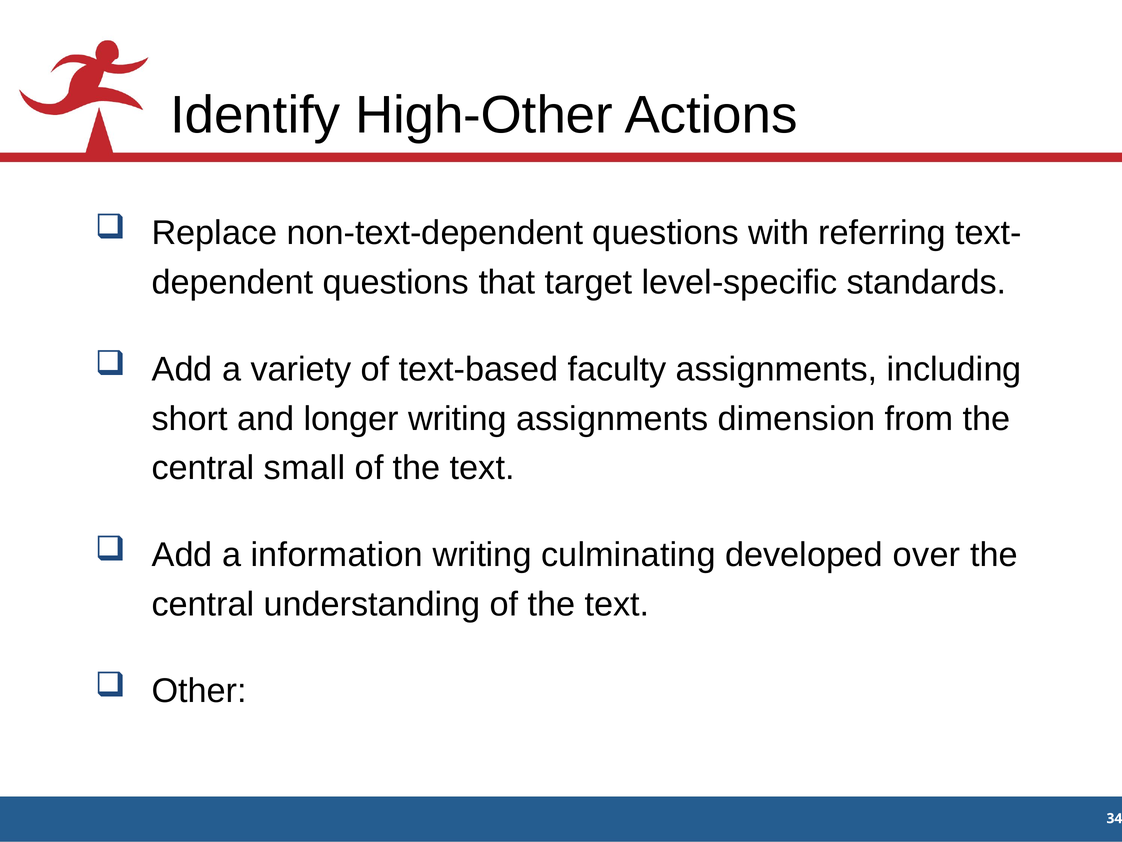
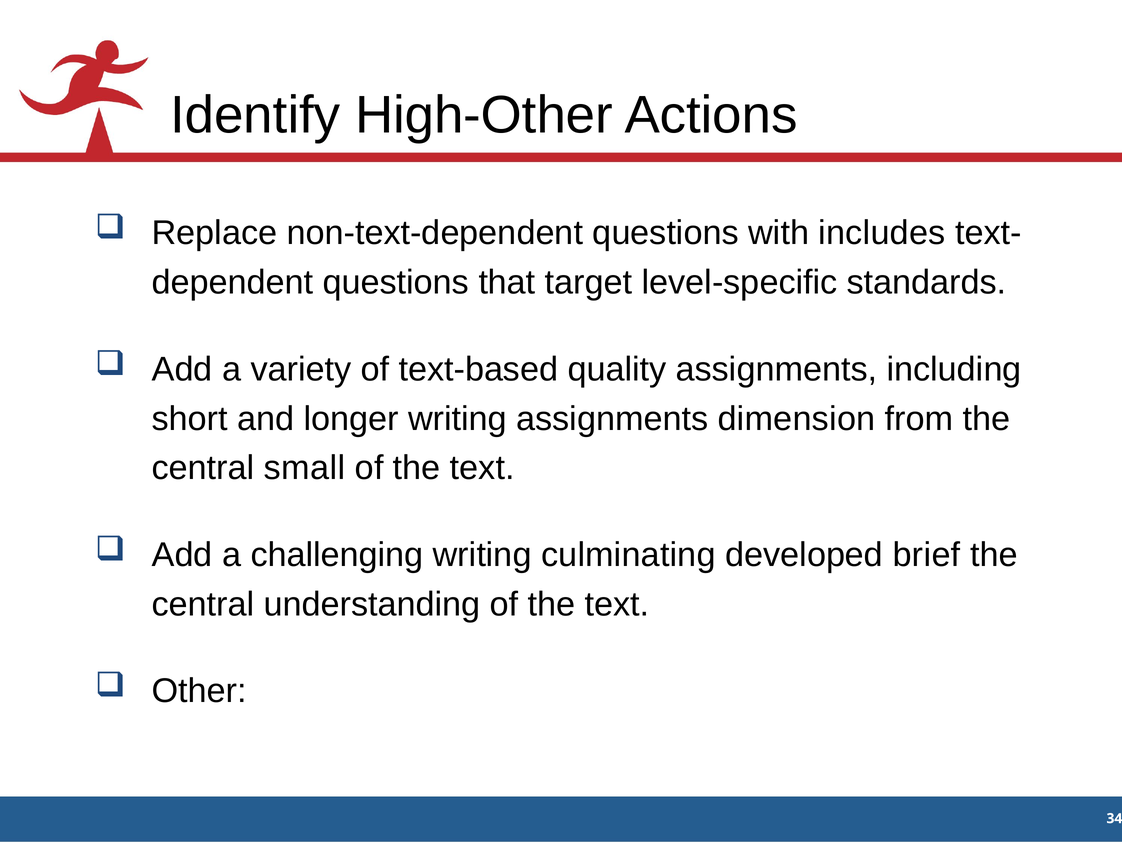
referring: referring -> includes (882, 233)
faculty: faculty -> quality (617, 369)
information: information -> challenging (337, 555)
over: over -> brief (927, 555)
